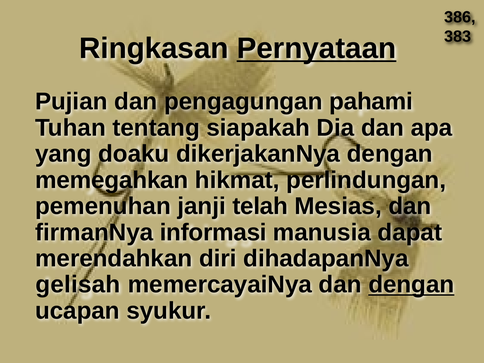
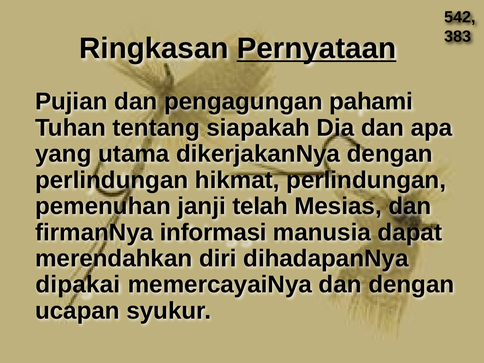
386: 386 -> 542 (460, 17)
doaku: doaku -> utama (134, 154)
memegahkan: memegahkan -> perlindungan (112, 180)
gelisah: gelisah -> dipakai (78, 285)
dengan underline: present -> none (411, 285)
